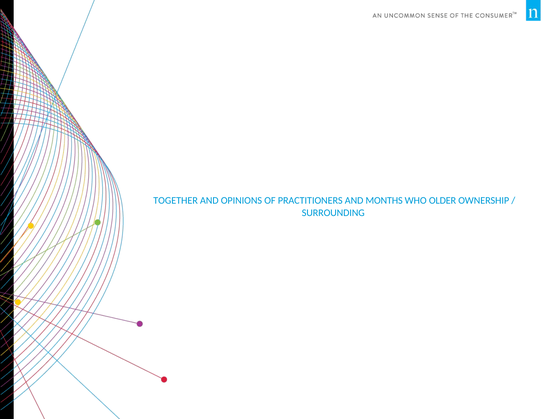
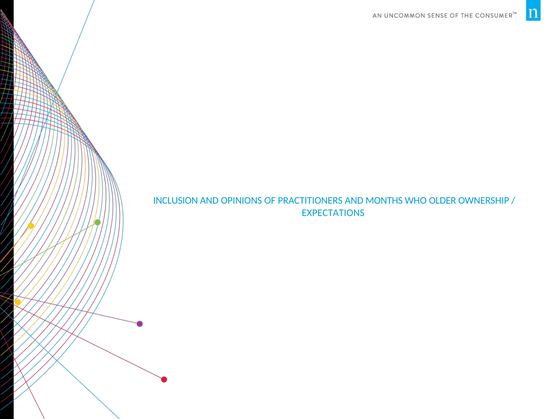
TOGETHER: TOGETHER -> INCLUSION (176, 201)
SURROUNDING: SURROUNDING -> EXPECTATIONS (333, 213)
